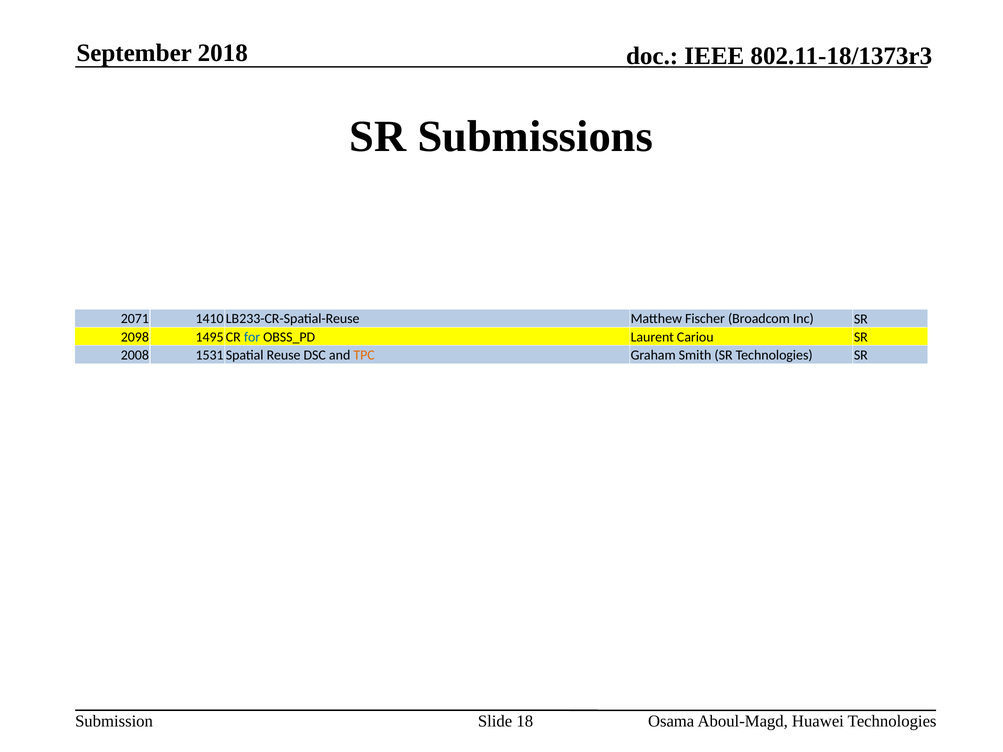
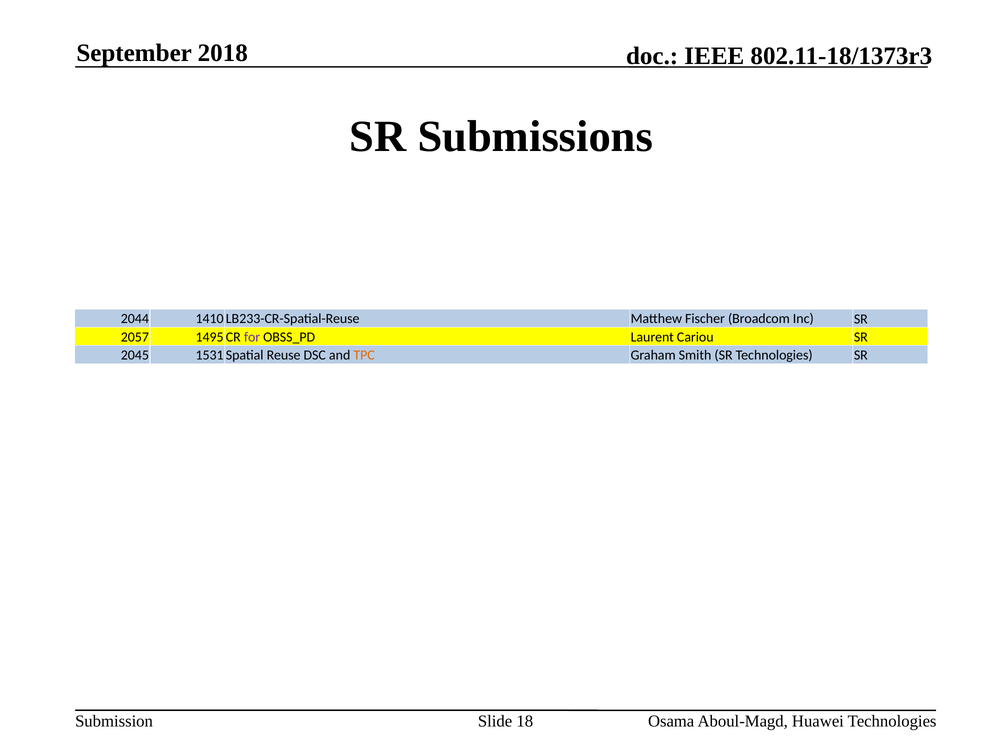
2071: 2071 -> 2044 (135, 319)
2098: 2098 -> 2057 (135, 337)
for colour: blue -> purple (252, 337)
2008: 2008 -> 2045 (135, 355)
